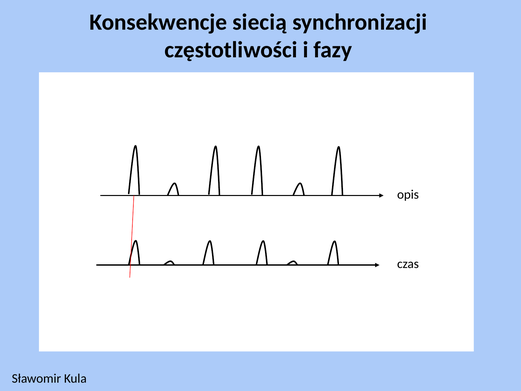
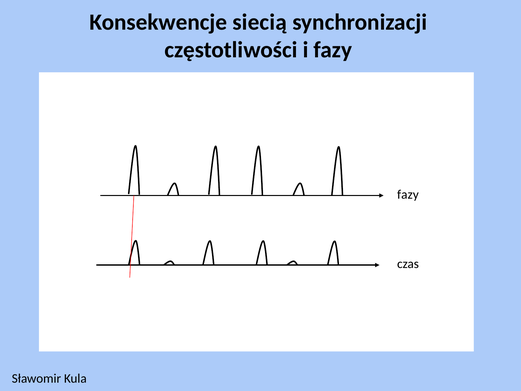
opis: opis -> fazy (408, 194)
